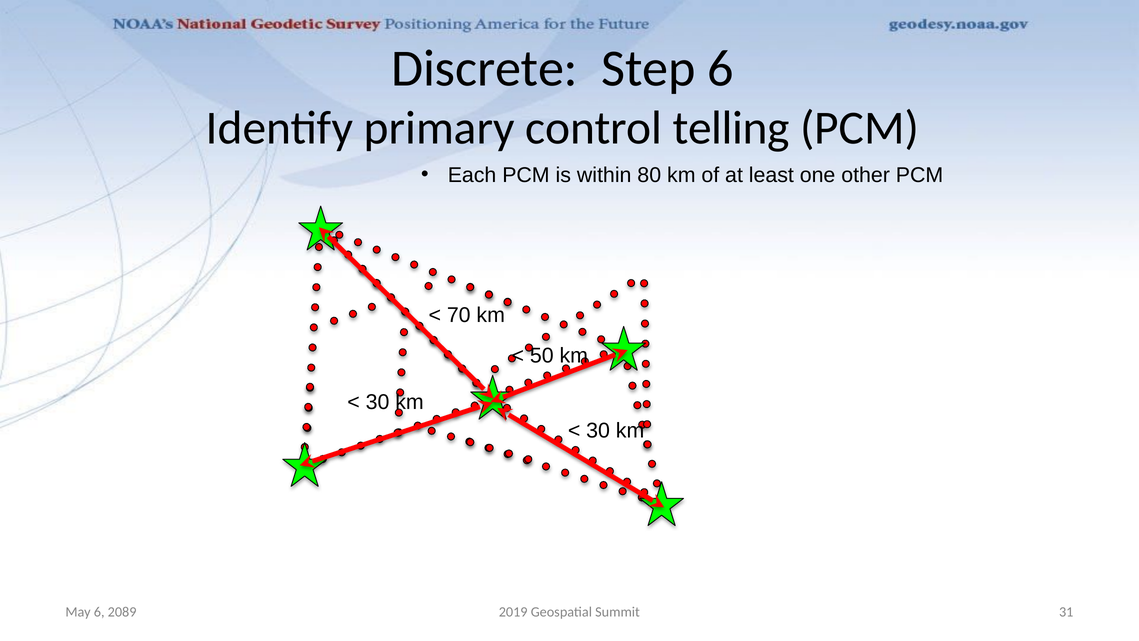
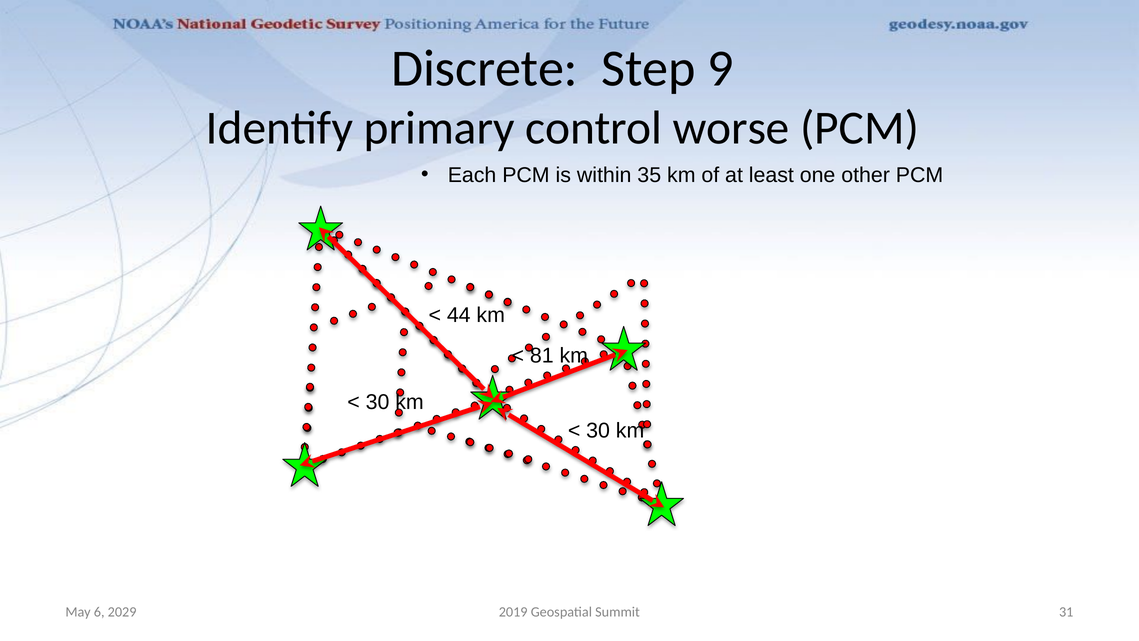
Step 6: 6 -> 9 (721, 69)
telling: telling -> worse (731, 128)
80: 80 -> 35 (649, 175)
70: 70 -> 44 (459, 315)
50: 50 -> 81 (542, 355)
2089: 2089 -> 2029 (122, 612)
